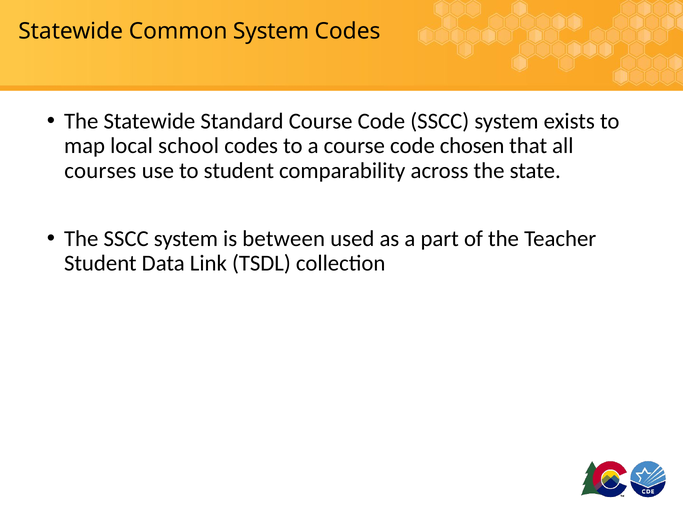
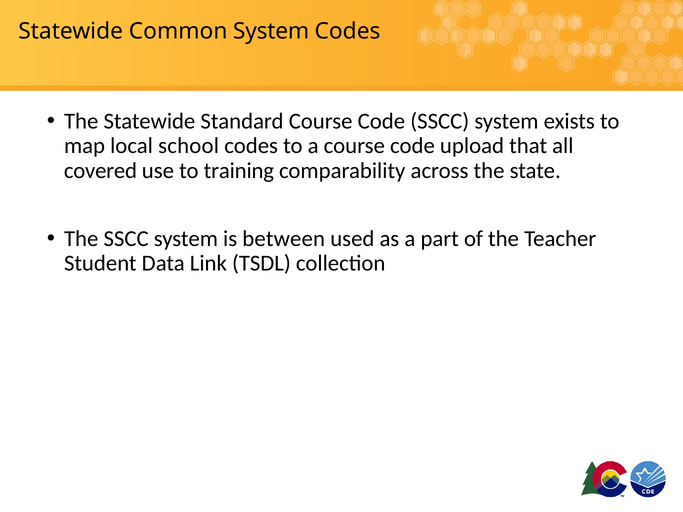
chosen: chosen -> upload (472, 146)
courses: courses -> covered (100, 171)
to student: student -> training (239, 171)
